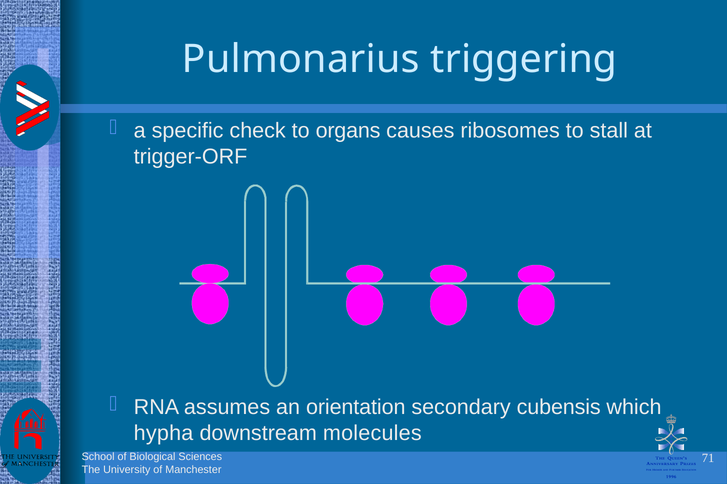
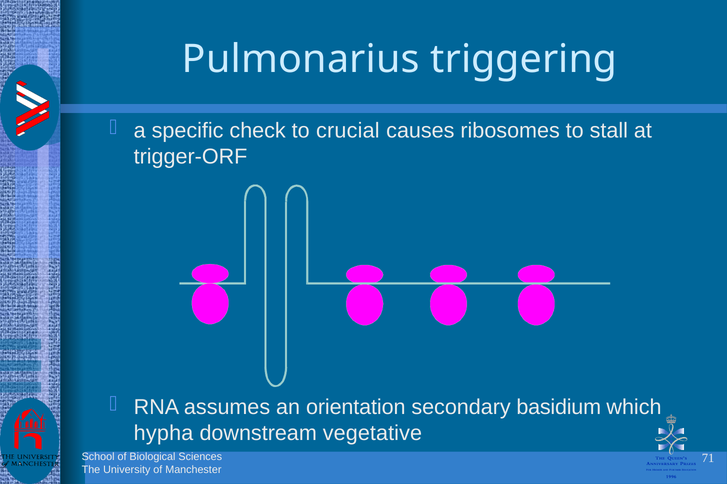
organs: organs -> crucial (348, 131)
cubensis: cubensis -> basidium (559, 408)
molecules: molecules -> vegetative (372, 434)
